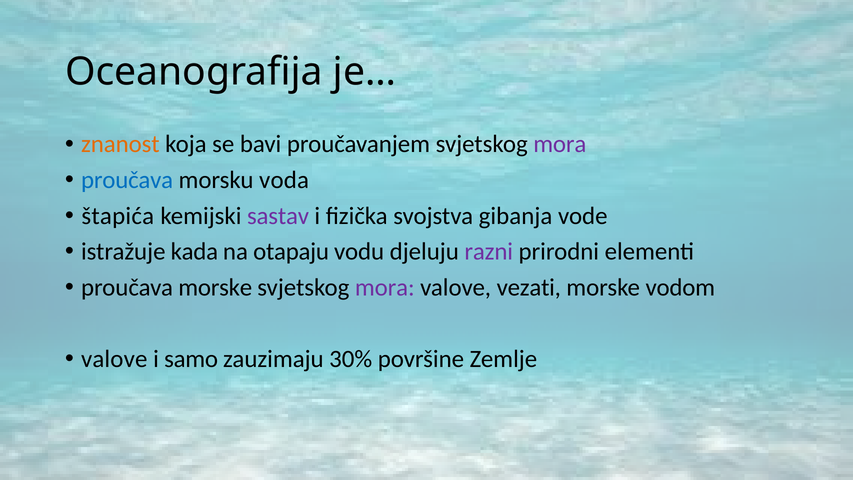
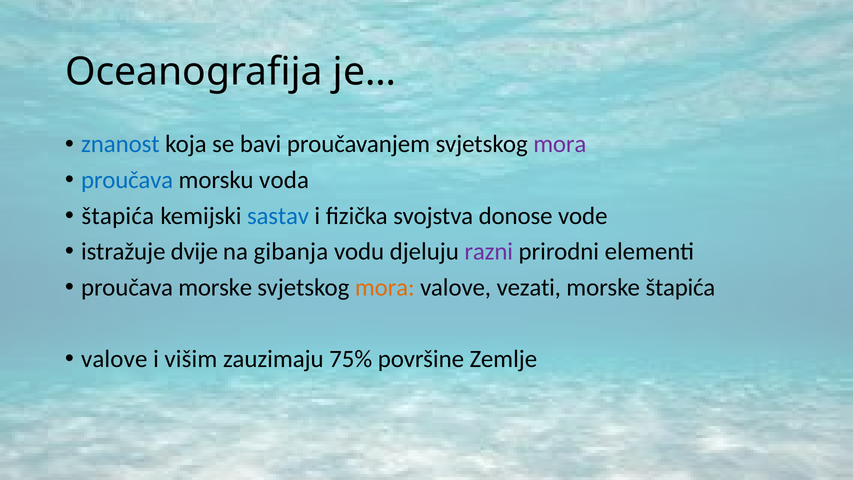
znanost colour: orange -> blue (120, 144)
sastav colour: purple -> blue (278, 216)
gibanja: gibanja -> donose (516, 216)
kada: kada -> dvije (194, 252)
otapaju: otapaju -> gibanja (291, 252)
mora colour: purple -> orange (385, 287)
morske vodom: vodom -> štapića (680, 287)
samo: samo -> višim (191, 359)
30%: 30% -> 75% (351, 359)
